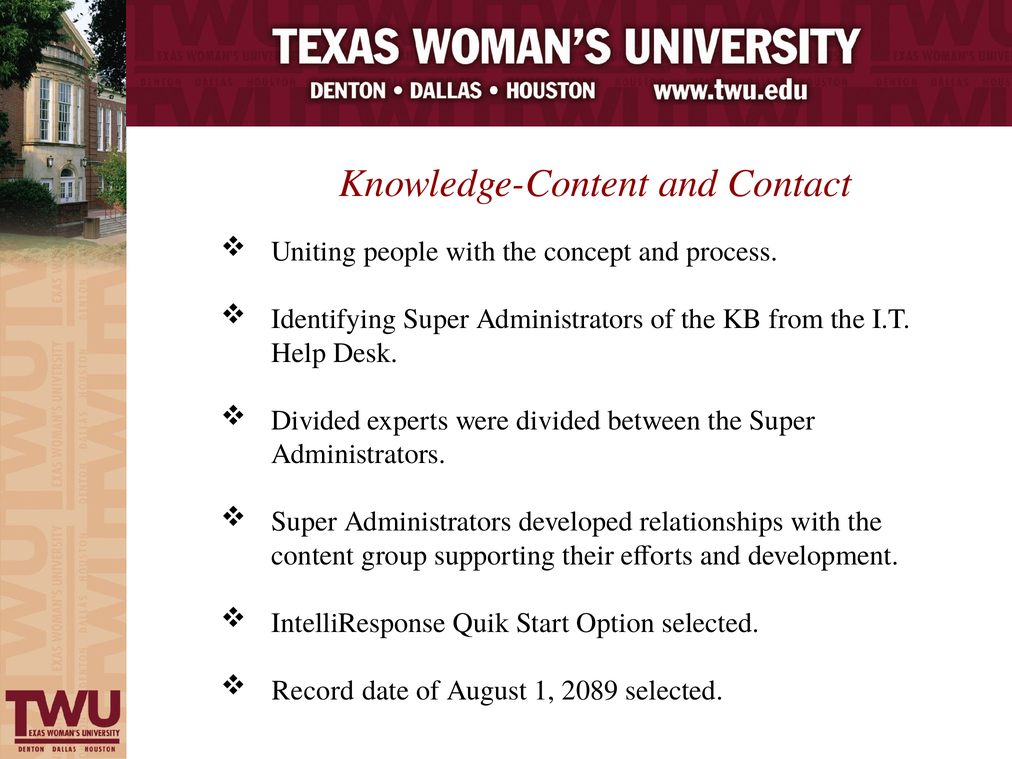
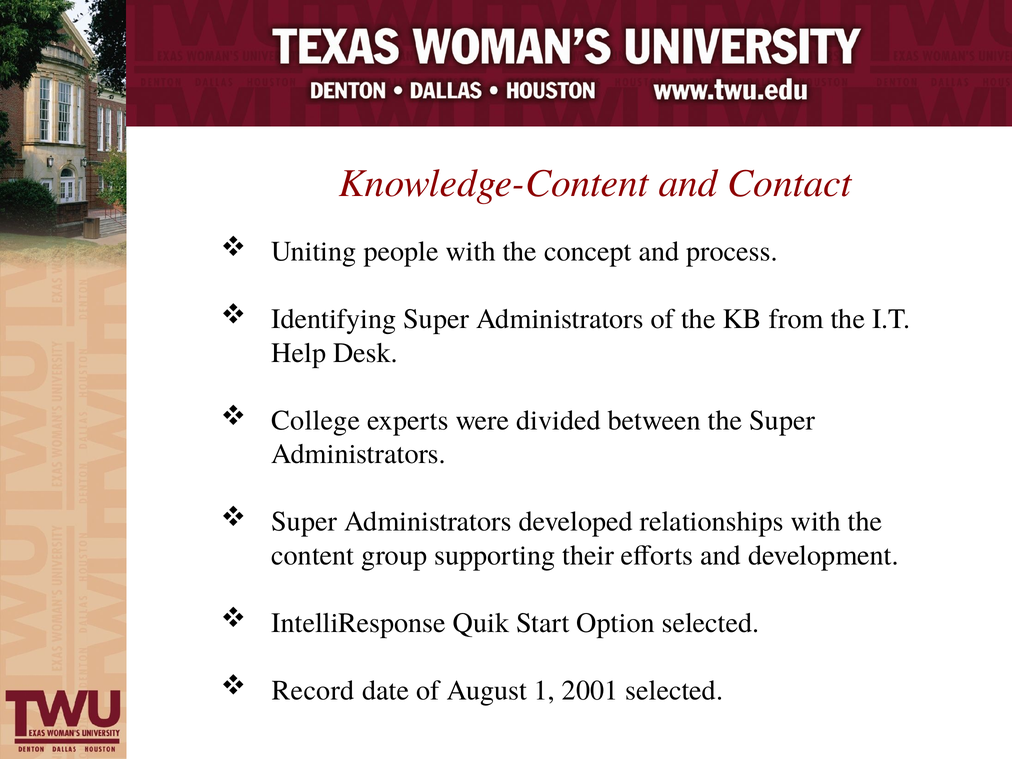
Divided: Divided -> College (316, 420)
2089: 2089 -> 2001 (590, 690)
